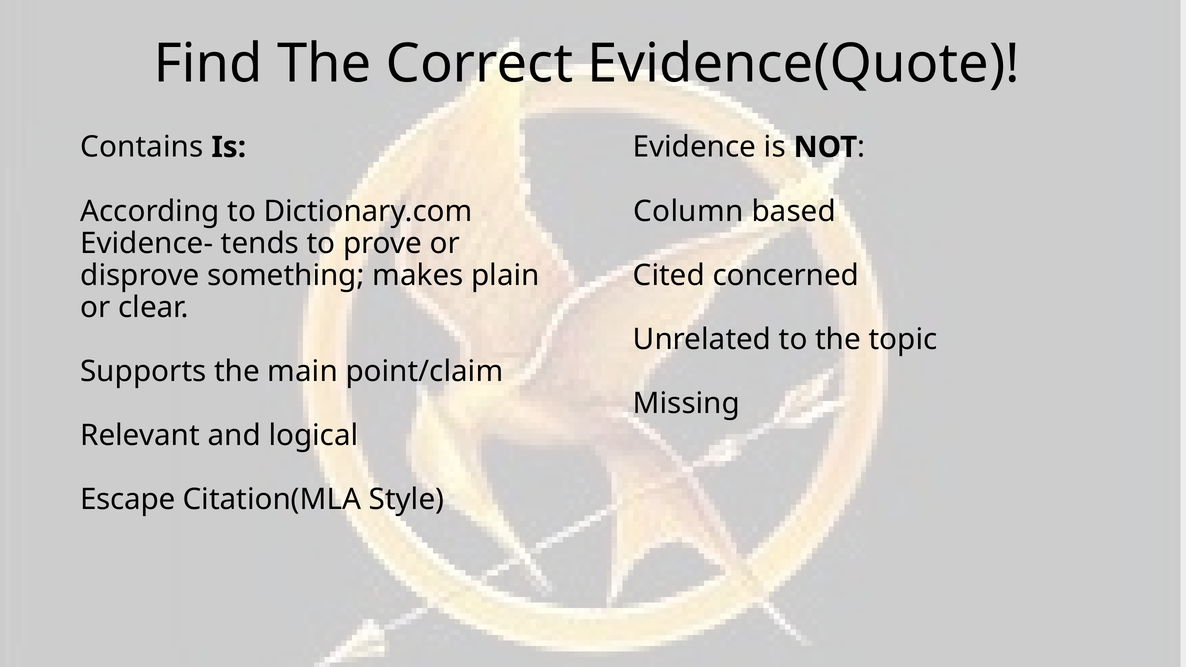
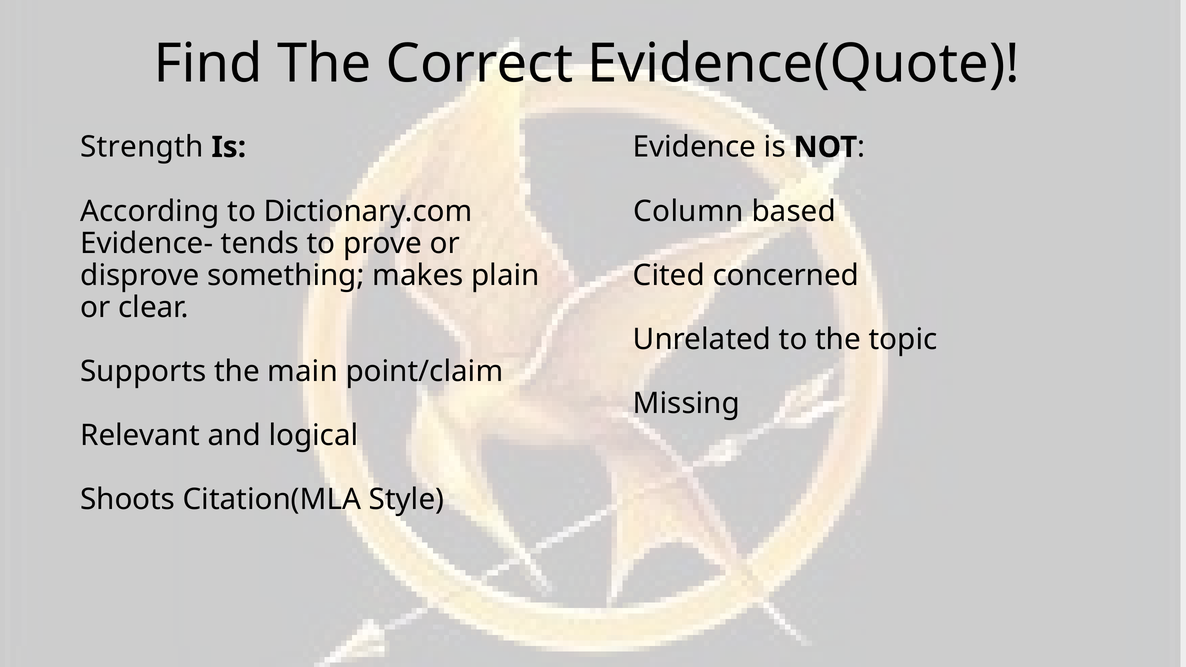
Contains: Contains -> Strength (142, 147)
Escape: Escape -> Shoots (128, 499)
